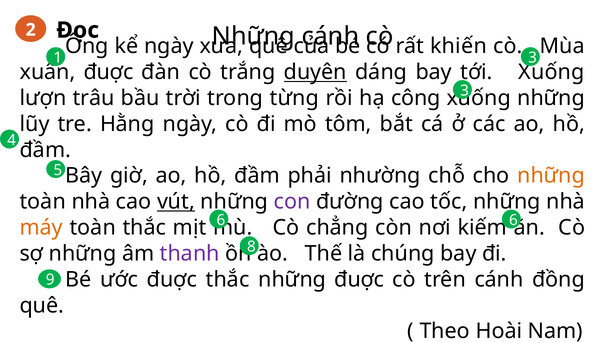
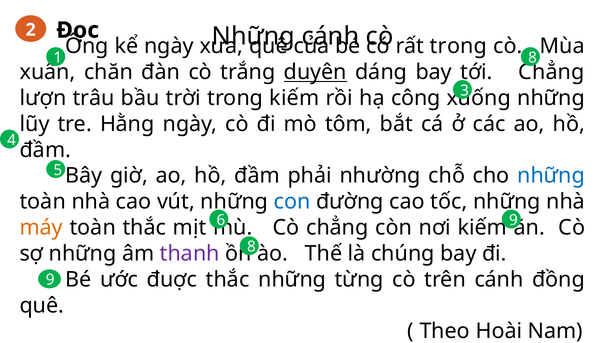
rất khiến: khiến -> trong (459, 46)
1 3: 3 -> 8 (532, 58)
xuân đuợc: đuợc -> chăn (109, 72)
Xuống: Xuống -> Chẳng (551, 72)
trong từng: từng -> kiếm (294, 98)
những colour: orange -> blue (551, 176)
vút underline: present -> none (176, 201)
con colour: purple -> blue (292, 201)
6: 6 -> 9 (513, 220)
những đuợc: đuợc -> từng (359, 279)
